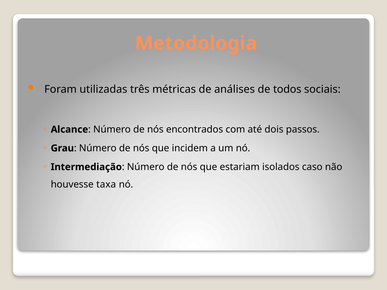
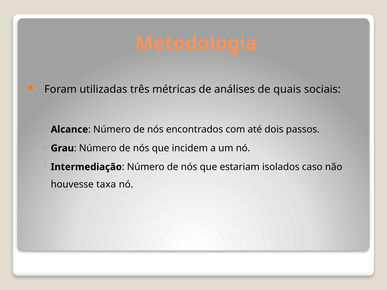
todos: todos -> quais (287, 90)
